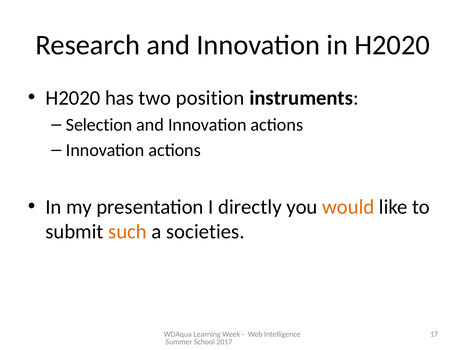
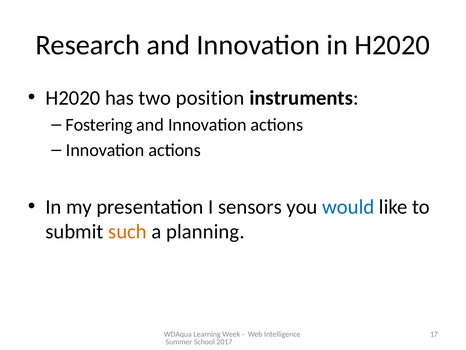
Selection: Selection -> Fostering (99, 125)
directly: directly -> sensors (250, 207)
would colour: orange -> blue (348, 207)
societies: societies -> planning (205, 231)
